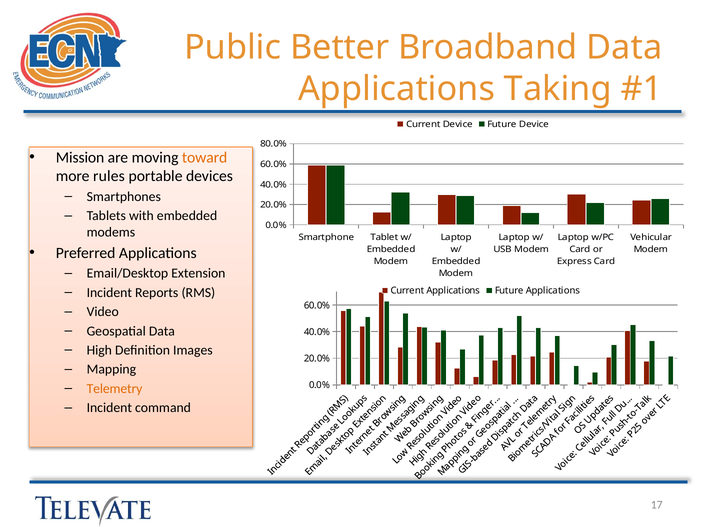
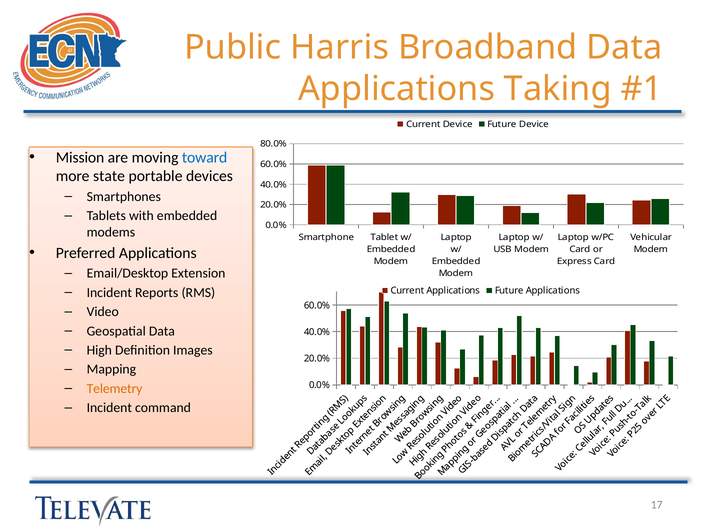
Better: Better -> Harris (340, 48)
toward colour: orange -> blue (205, 157)
rules: rules -> state (109, 176)
